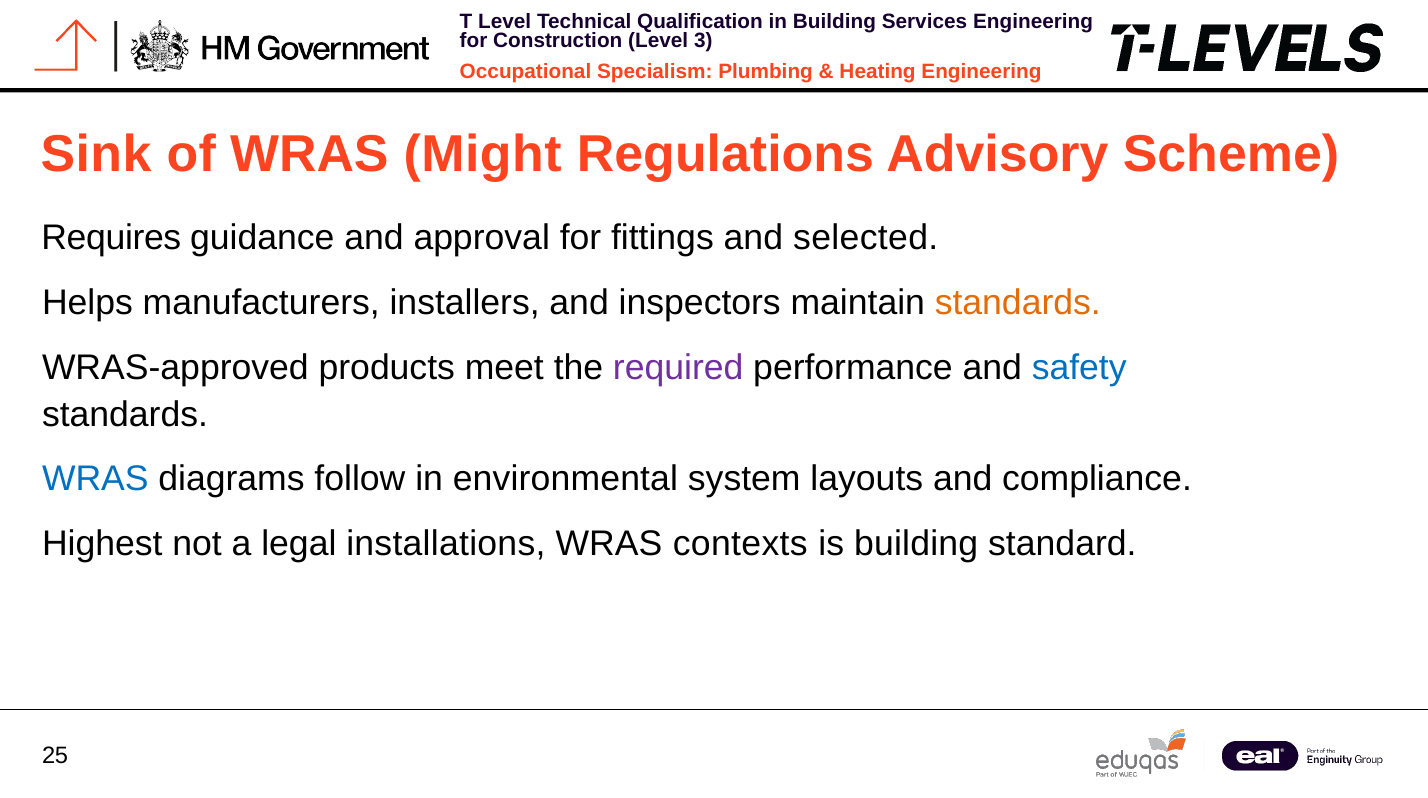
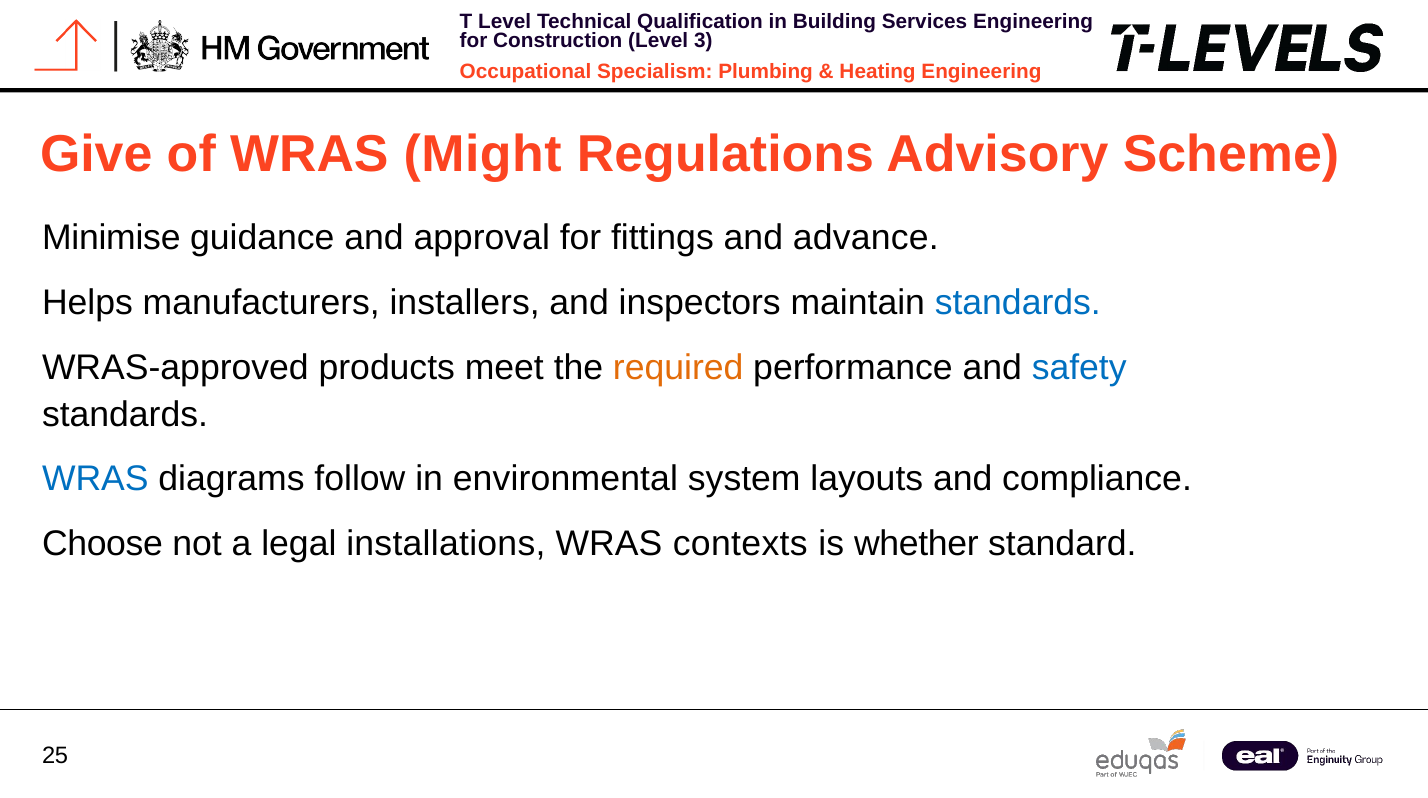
Sink: Sink -> Give (96, 155)
Requires: Requires -> Minimise (111, 238)
selected: selected -> advance (866, 238)
standards colour: orange -> blue (1018, 303)
required colour: purple -> orange (678, 367)
Highest: Highest -> Choose (102, 544)
is building: building -> whether (916, 544)
